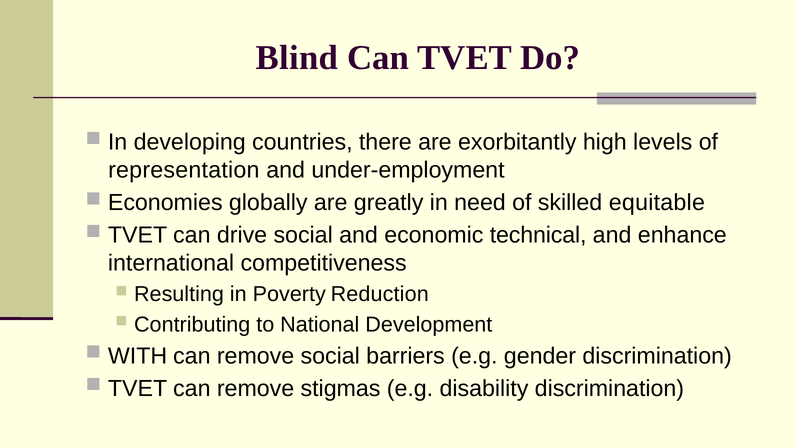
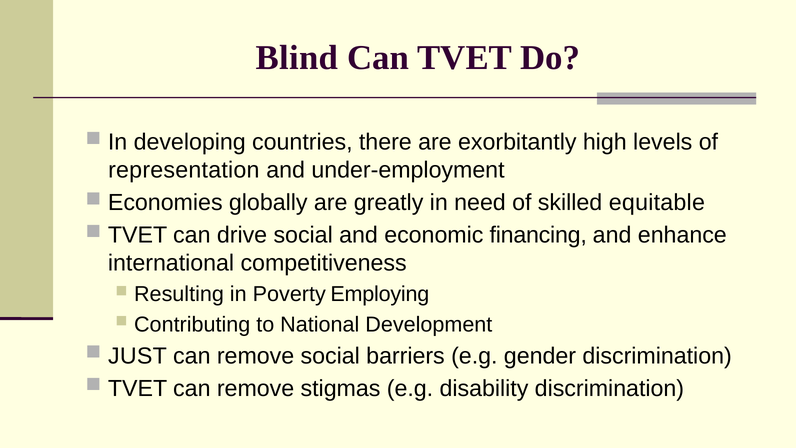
technical: technical -> financing (538, 235)
Reduction: Reduction -> Employing (380, 294)
WITH: WITH -> JUST (137, 356)
